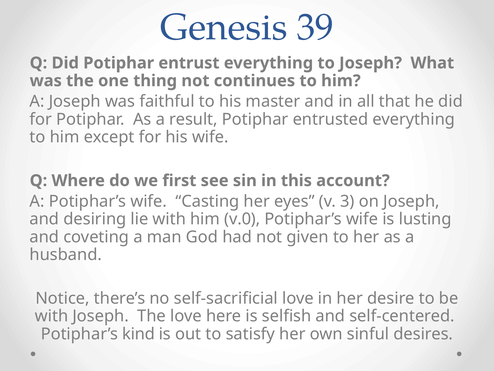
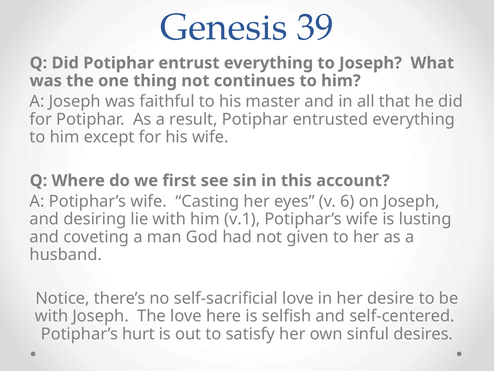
3: 3 -> 6 (347, 201)
v.0: v.0 -> v.1 (242, 219)
kind: kind -> hurt (139, 333)
